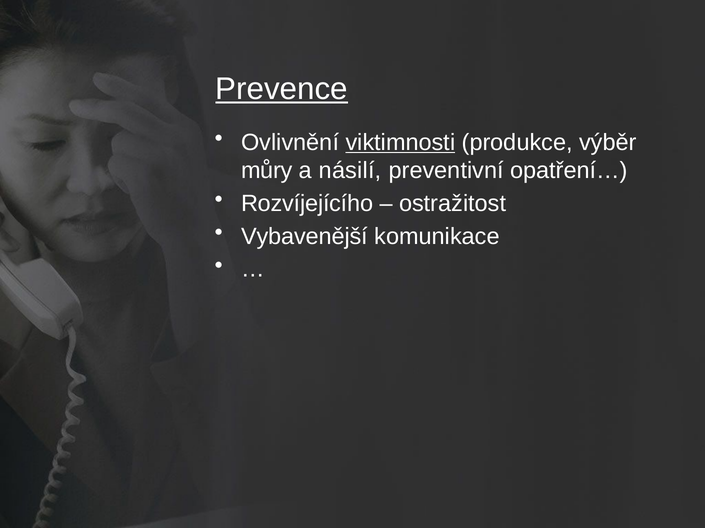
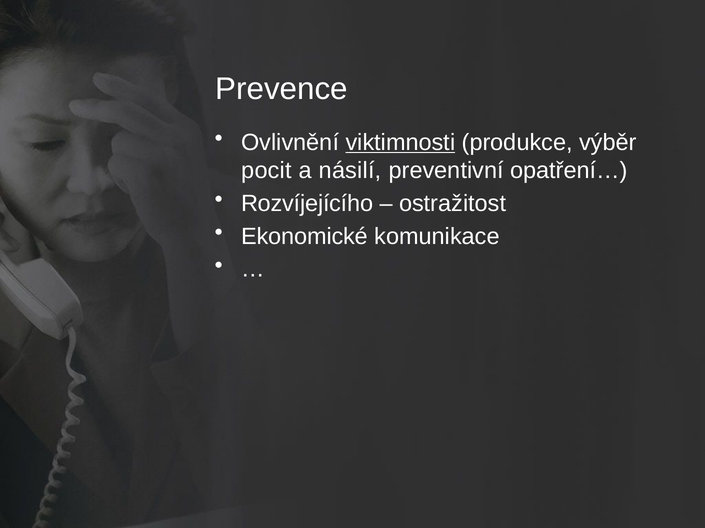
Prevence underline: present -> none (282, 89)
můry: můry -> pocit (267, 171)
Vybavenější: Vybavenější -> Ekonomické (305, 237)
